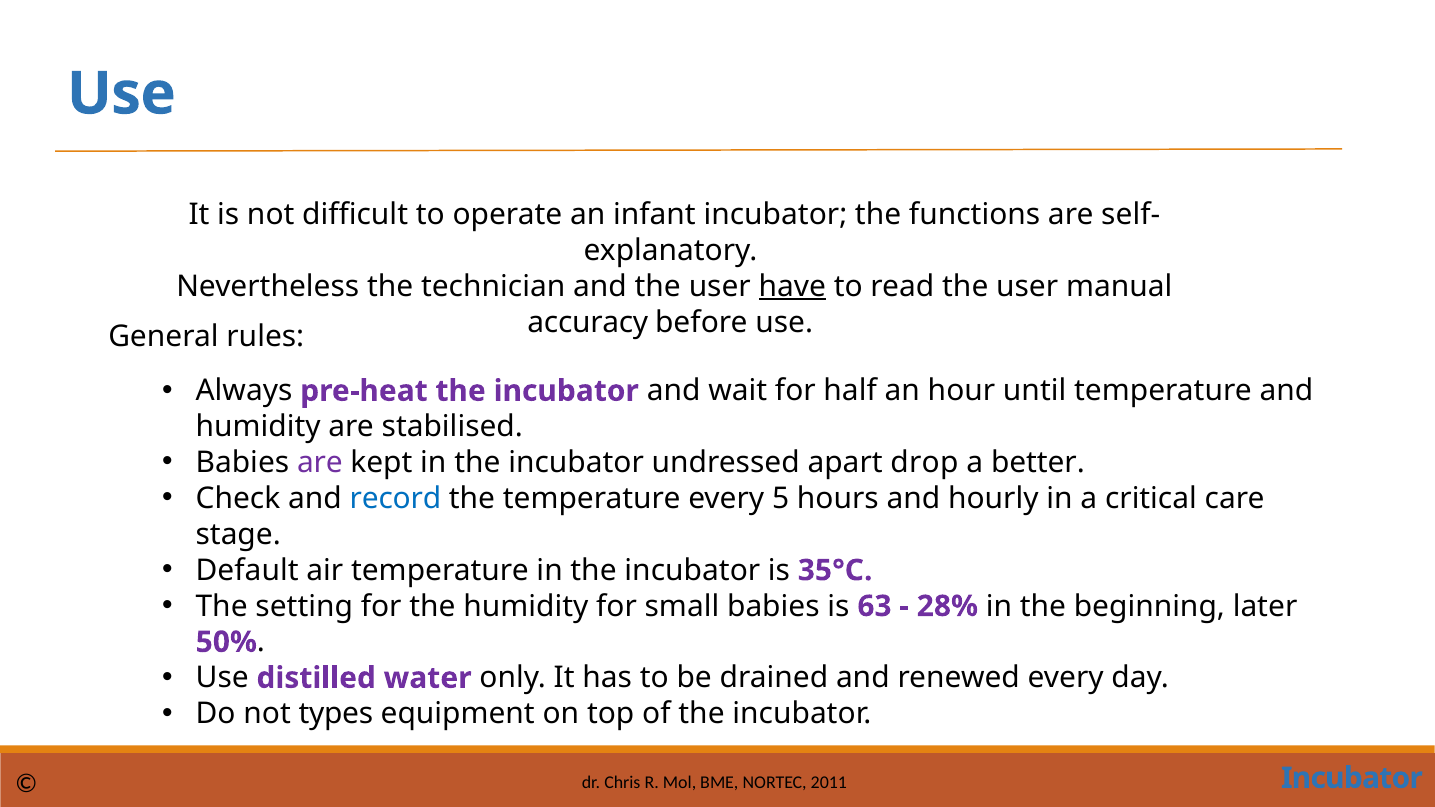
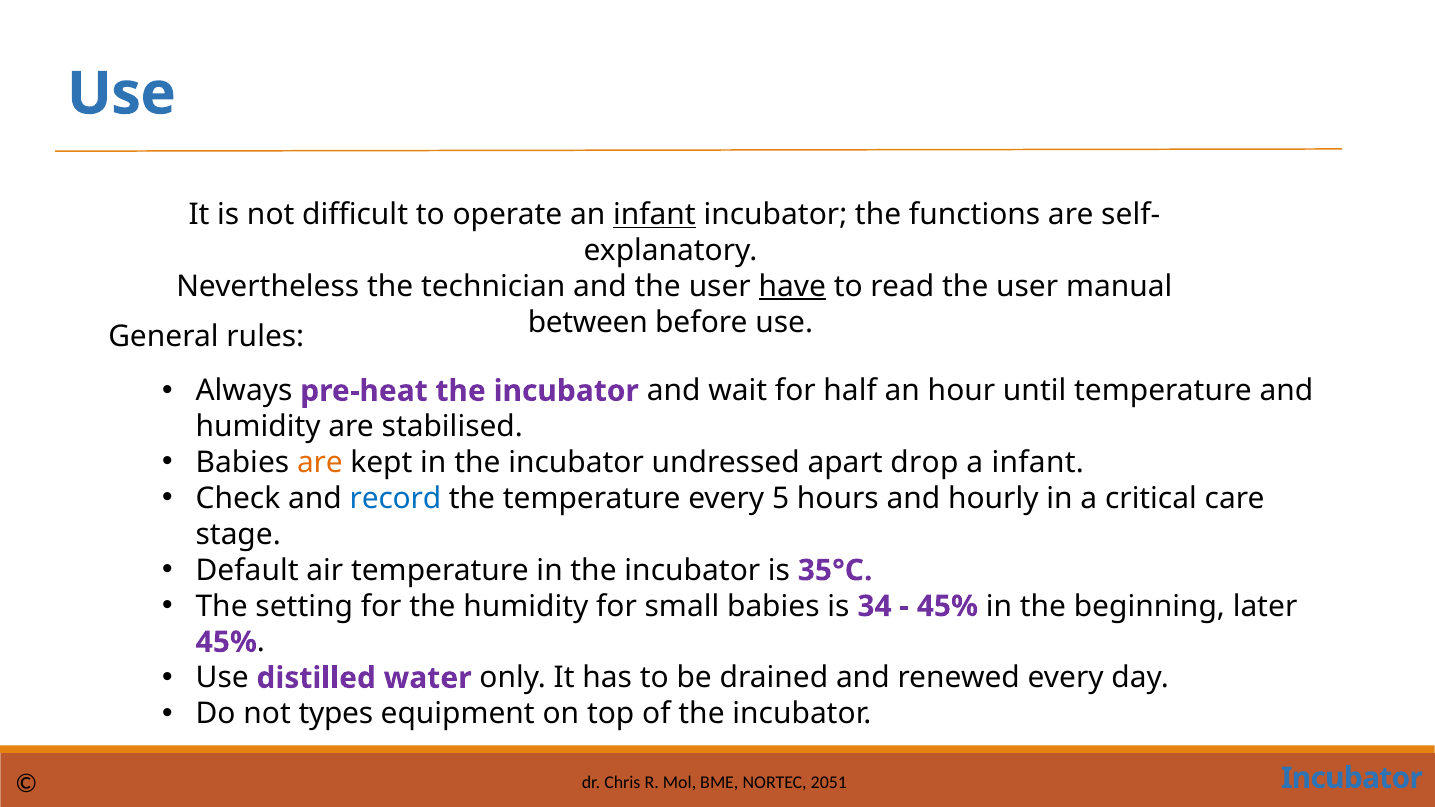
infant underline: none -> present (654, 215)
accuracy: accuracy -> between (588, 322)
are colour: purple -> orange (320, 463)
a better: better -> infant (1038, 463)
63: 63 -> 34 (875, 606)
28%: 28% -> 45% (947, 606)
50%: 50% -> 45% (226, 642)
2011: 2011 -> 2051 (829, 783)
